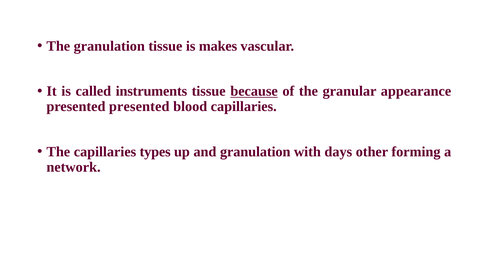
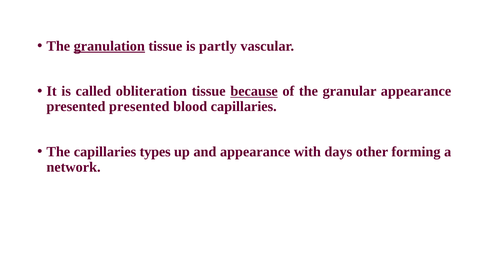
granulation underline: none -> present (109, 46)
makes: makes -> partly (218, 46)
instruments: instruments -> obliteration (151, 91)
and granulation: granulation -> appearance (255, 152)
